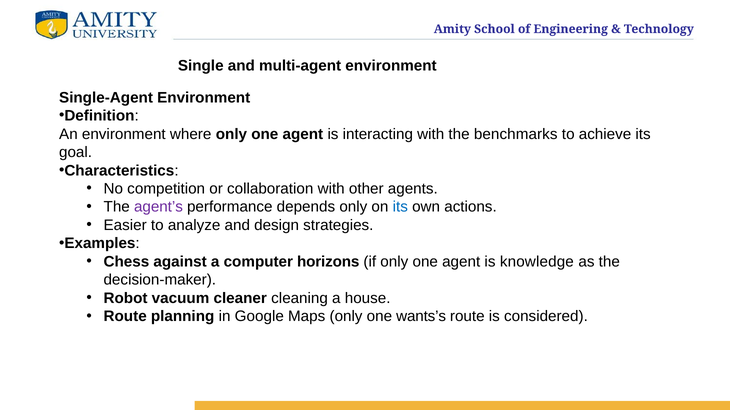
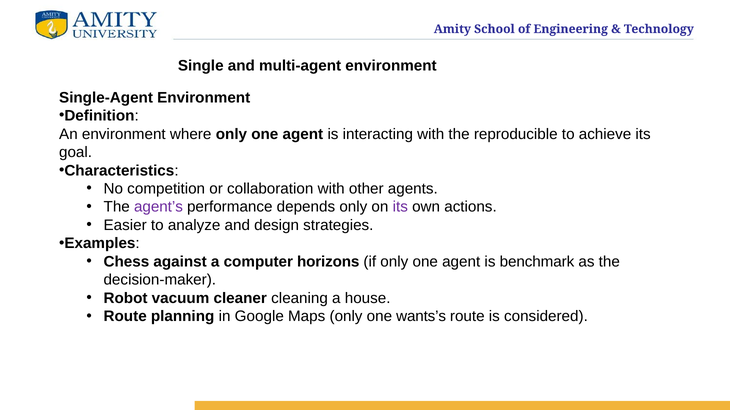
benchmarks: benchmarks -> reproducible (516, 134)
its colour: blue -> purple (400, 207)
knowledge: knowledge -> benchmark (537, 262)
